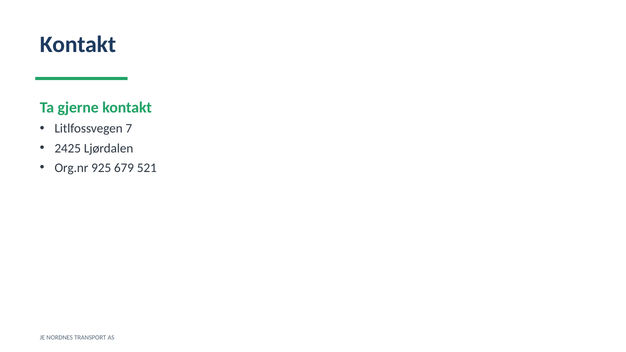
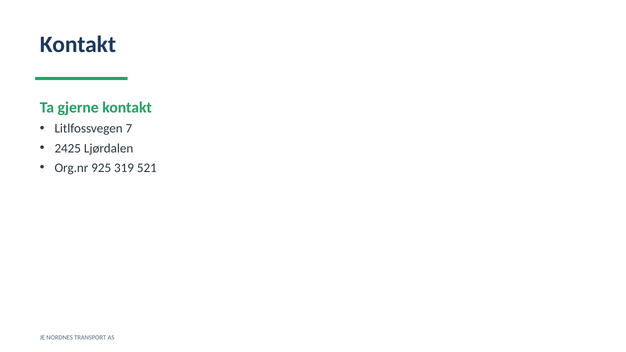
679: 679 -> 319 (124, 168)
